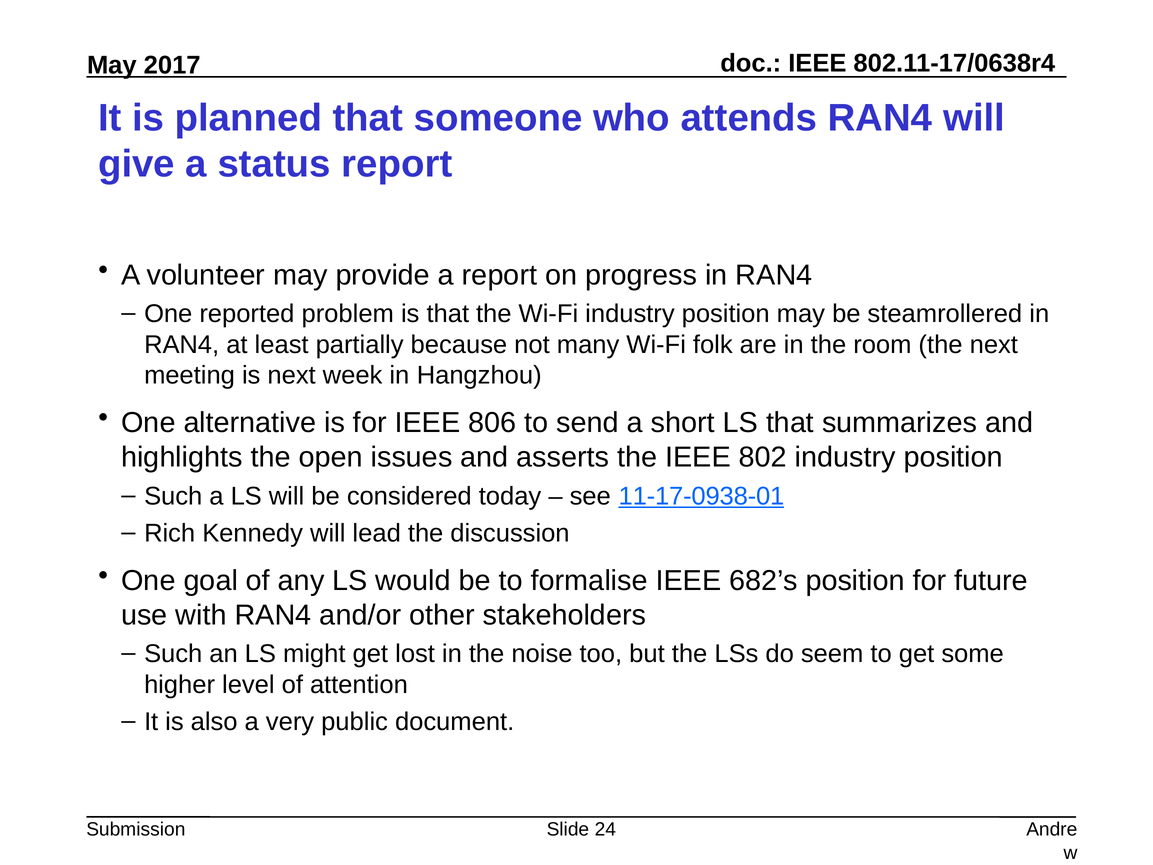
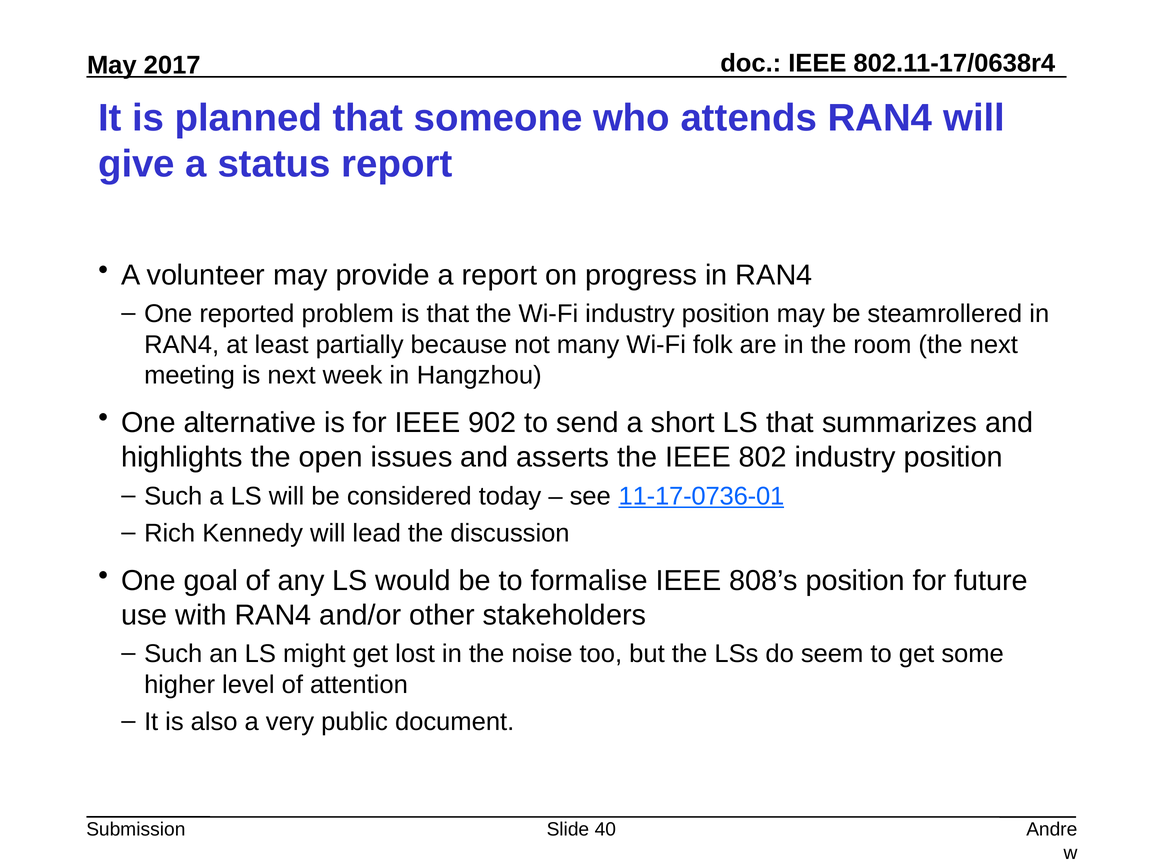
806: 806 -> 902 (492, 423)
11-17-0938-01: 11-17-0938-01 -> 11-17-0736-01 (701, 496)
682’s: 682’s -> 808’s (763, 580)
24: 24 -> 40 (605, 829)
